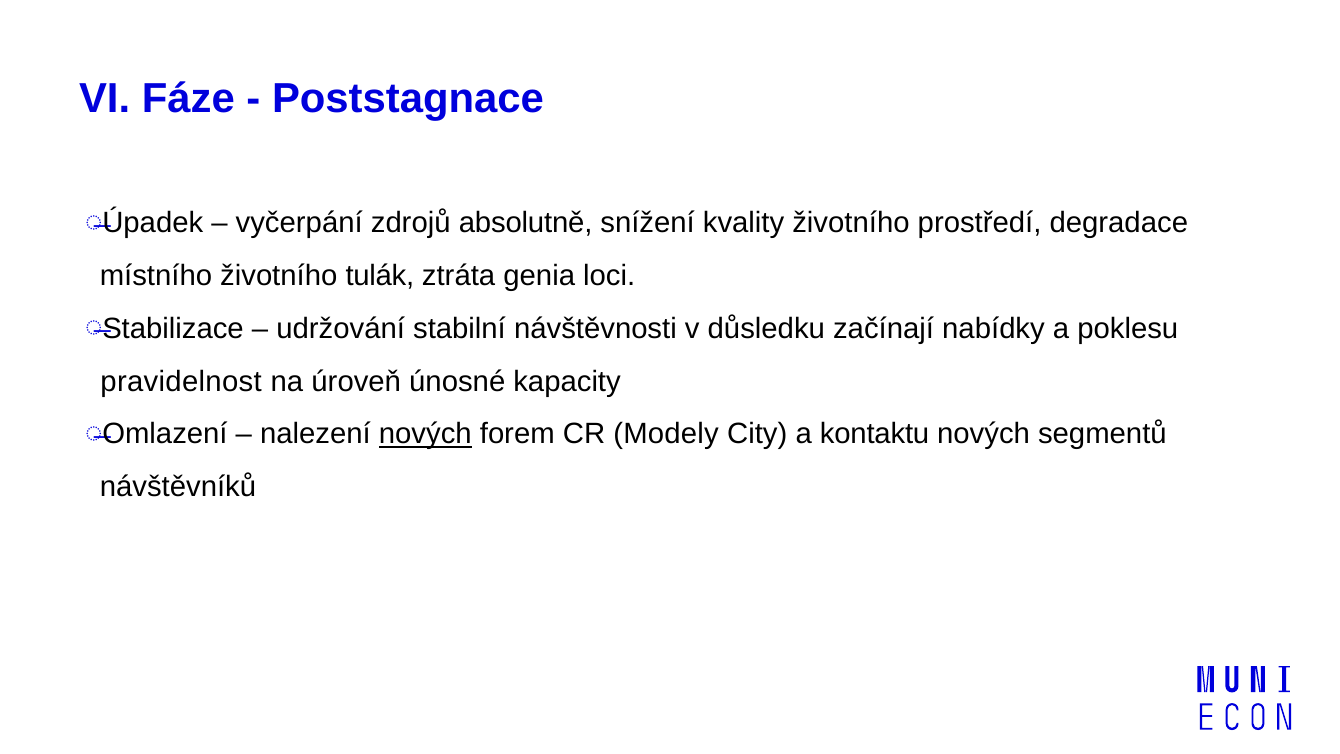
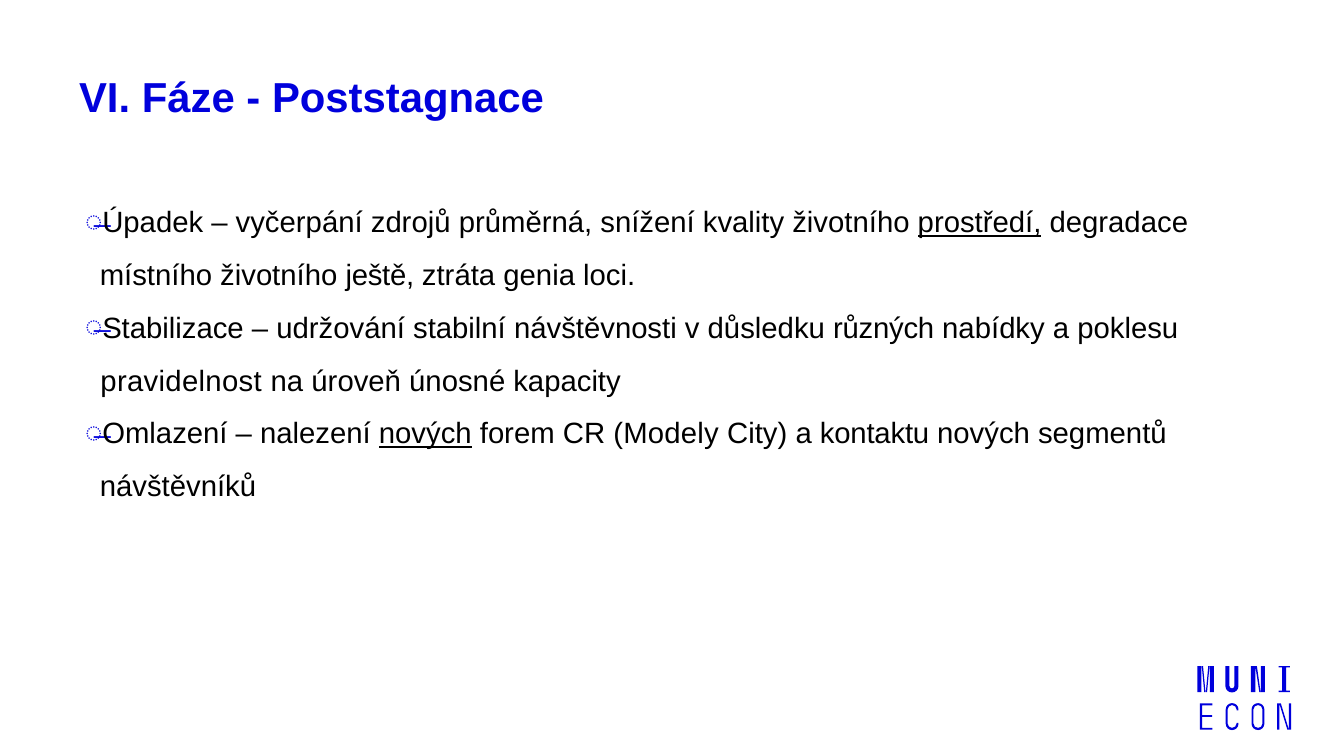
absolutně: absolutně -> průměrná (526, 223)
prostředí underline: none -> present (980, 223)
tulák: tulák -> ještě (380, 276)
začínají: začínají -> různých (884, 329)
